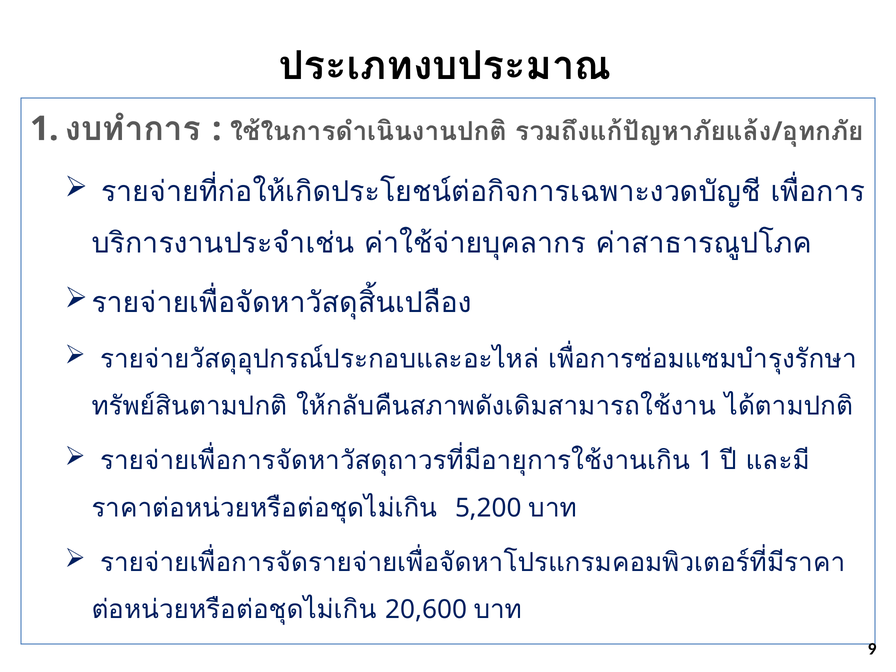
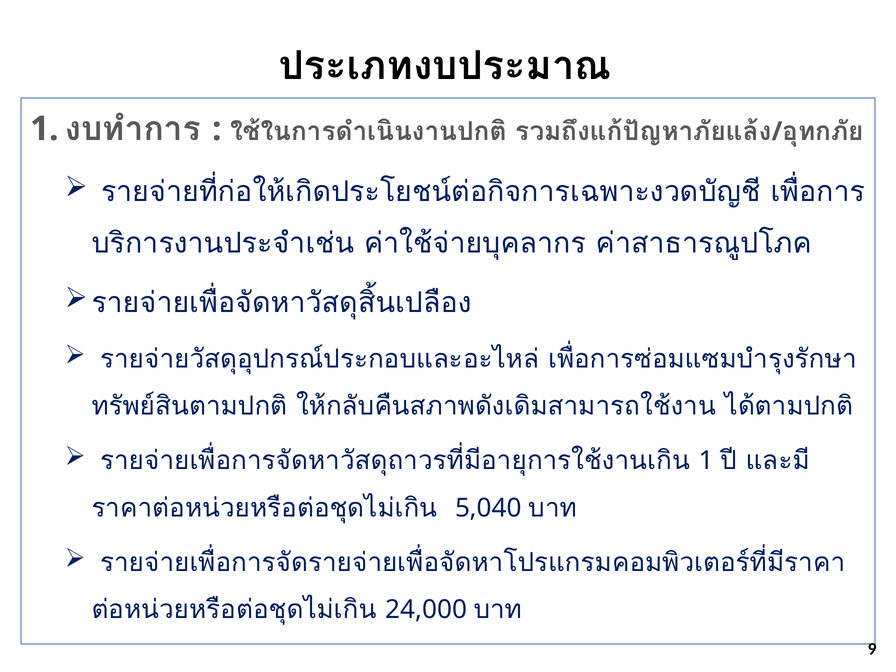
5,200: 5,200 -> 5,040 (488, 508)
20,600: 20,600 -> 24,000 (426, 610)
